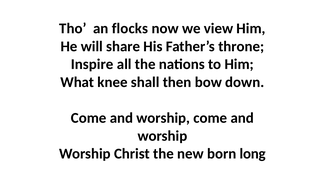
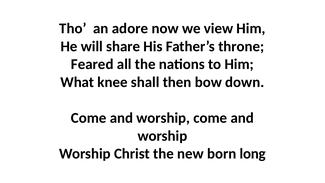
flocks: flocks -> adore (130, 28)
Inspire: Inspire -> Feared (92, 64)
